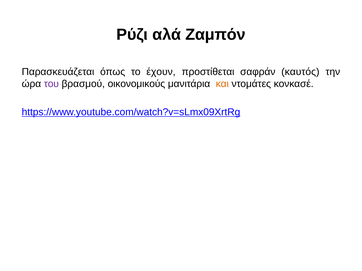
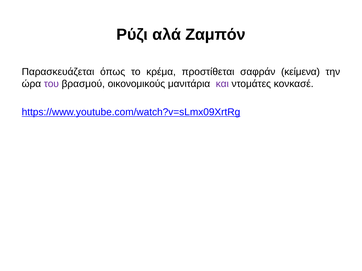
έχουν: έχουν -> κρέμα (161, 72)
καυτός: καυτός -> κείμενα (300, 72)
και colour: orange -> purple (222, 84)
